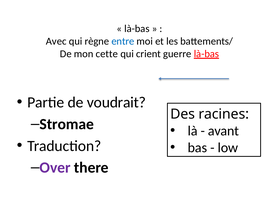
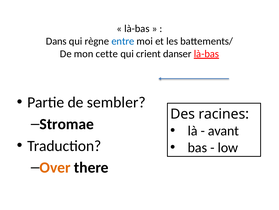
Avec: Avec -> Dans (56, 41)
guerre: guerre -> danser (177, 54)
voudrait: voudrait -> sembler (116, 102)
Over colour: purple -> orange (55, 167)
